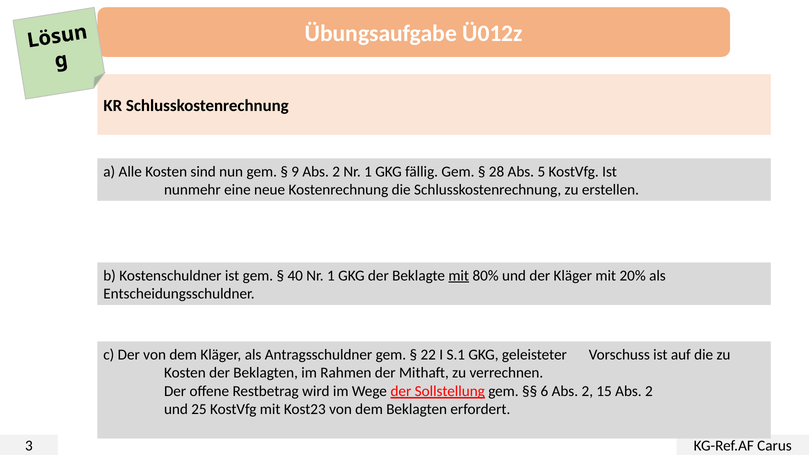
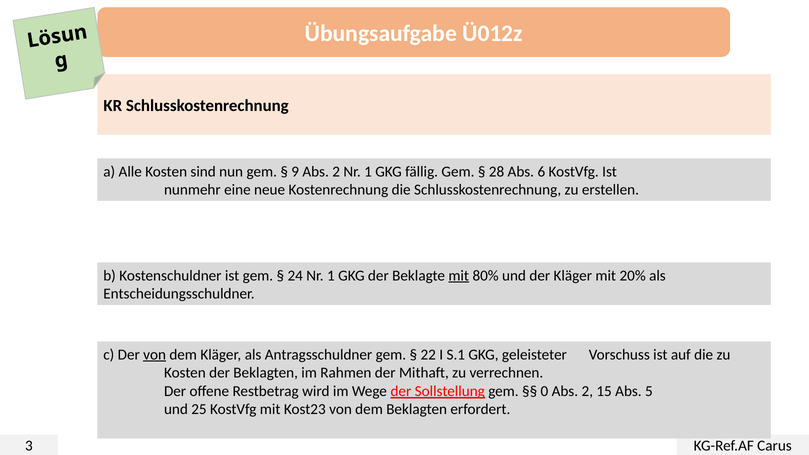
5: 5 -> 6 (541, 172)
40: 40 -> 24 (295, 276)
von underline: none -> present (155, 355)
6: 6 -> 0 (544, 391)
15 Abs 2: 2 -> 5 (649, 391)
